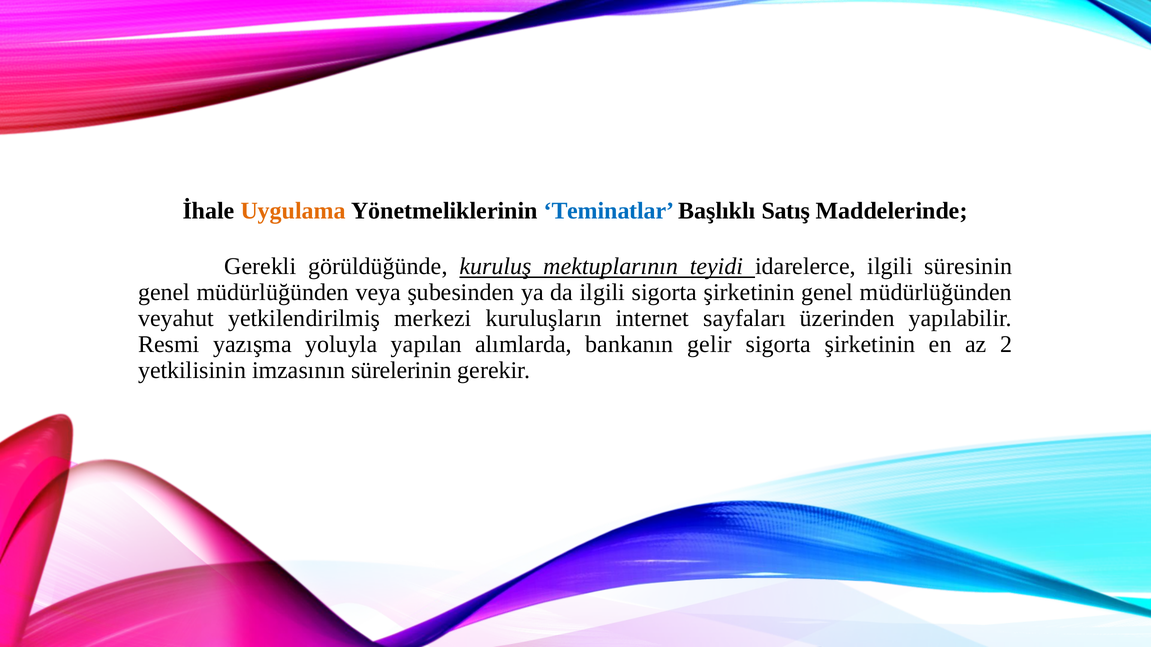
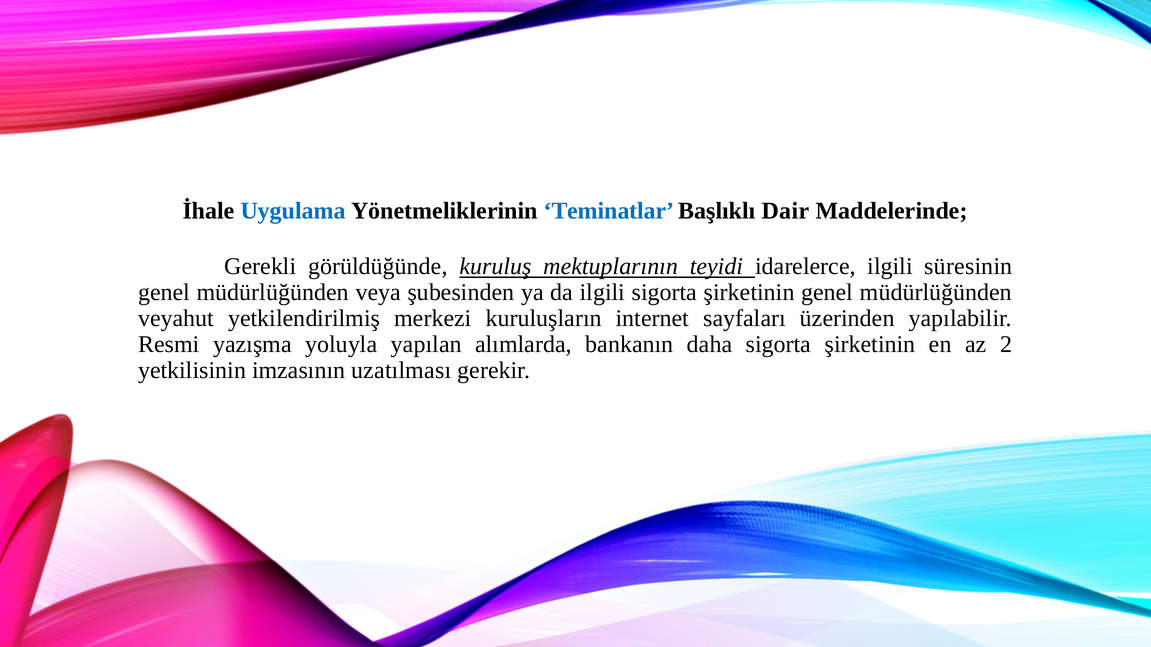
Uygulama colour: orange -> blue (293, 211)
Satış: Satış -> Dair (785, 211)
gelir: gelir -> daha (710, 345)
sürelerinin: sürelerinin -> uzatılması (401, 370)
